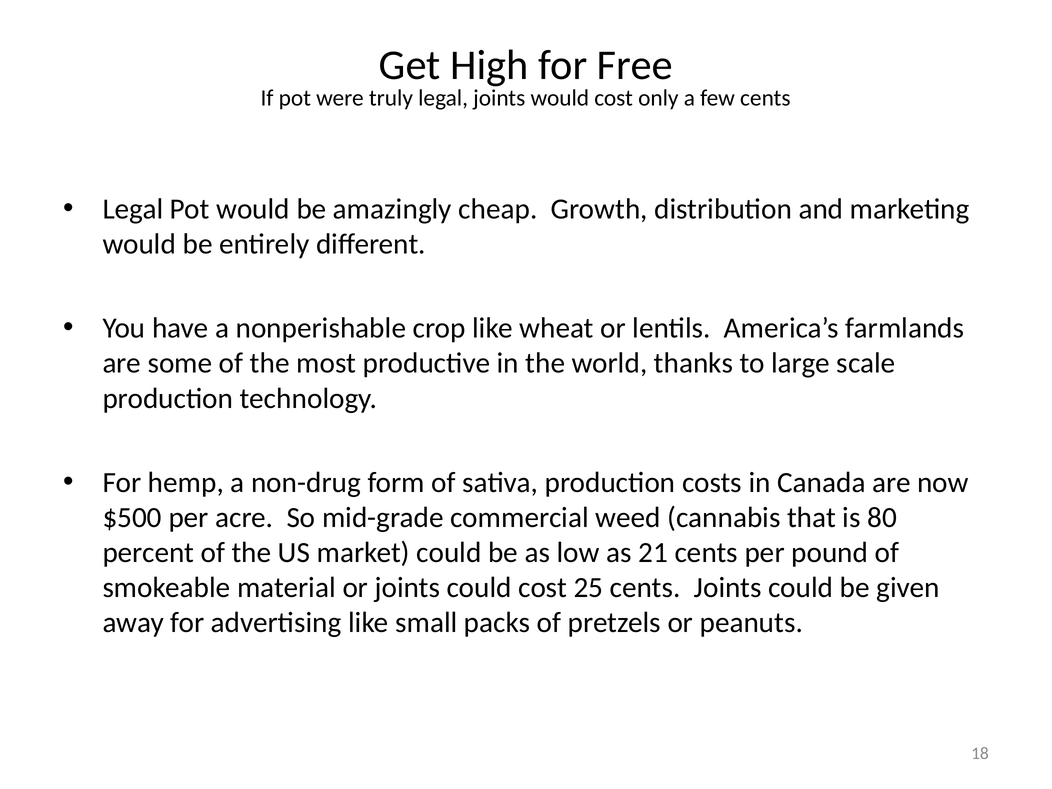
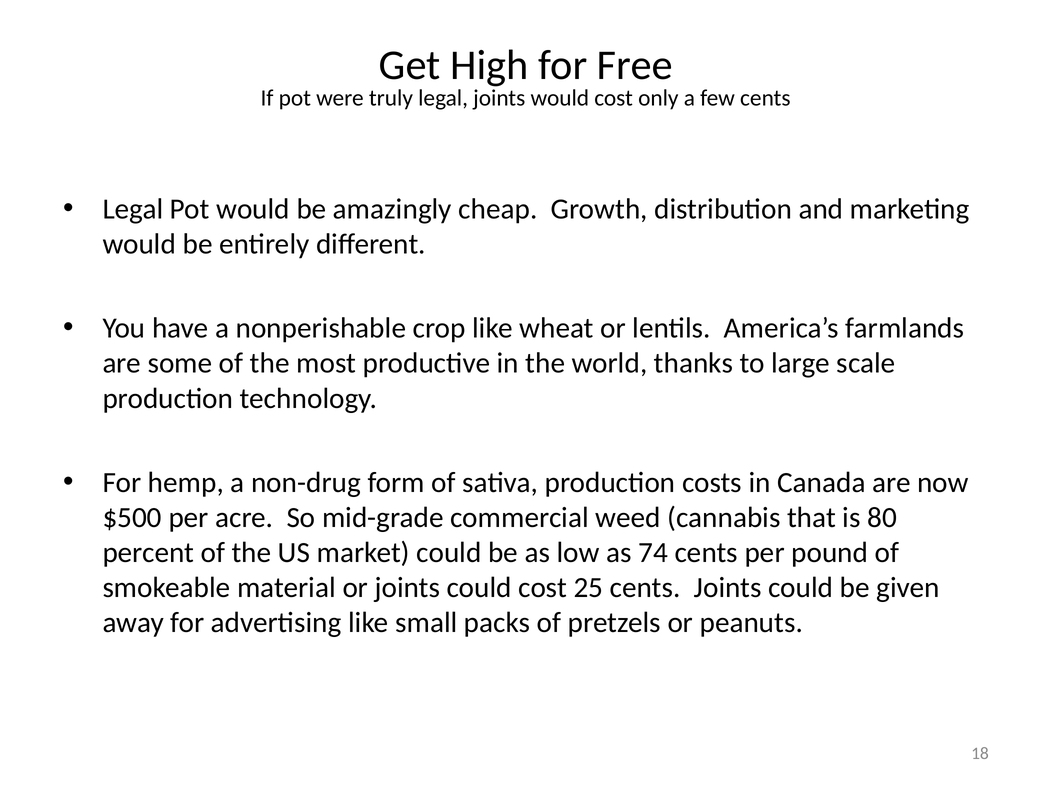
21: 21 -> 74 (653, 553)
